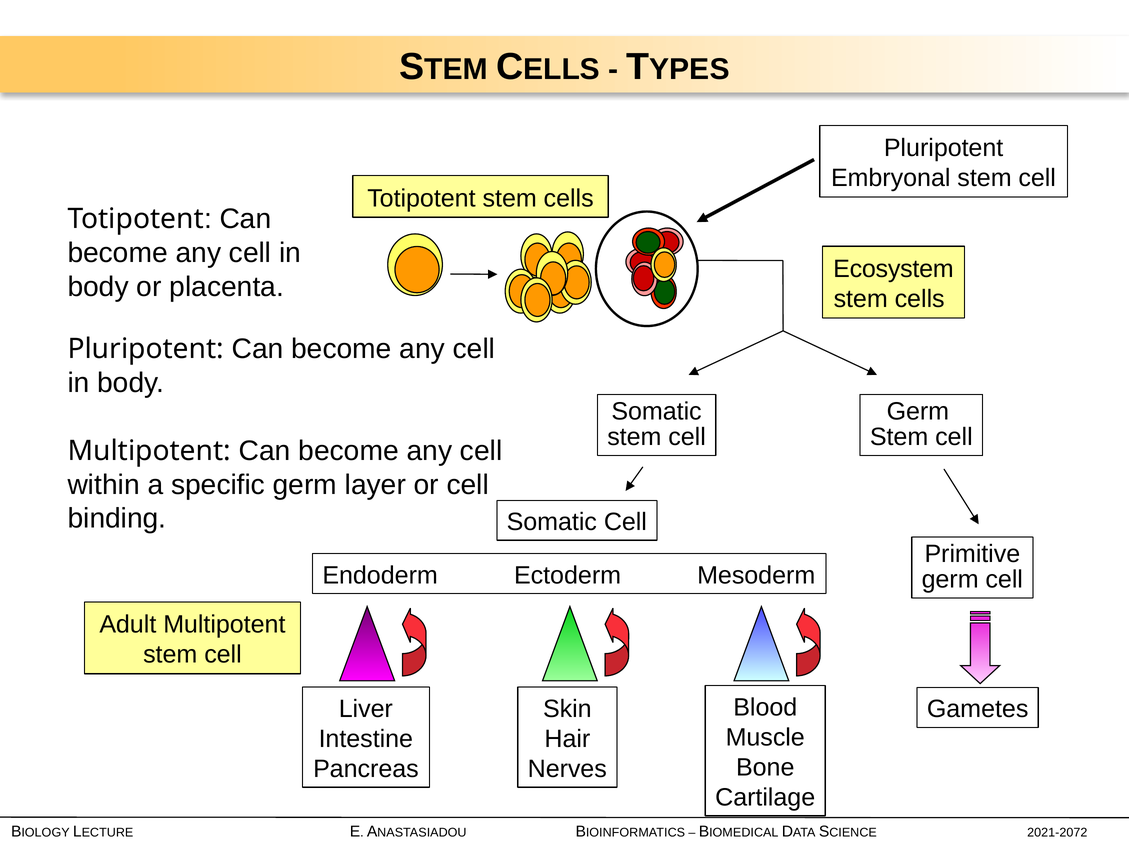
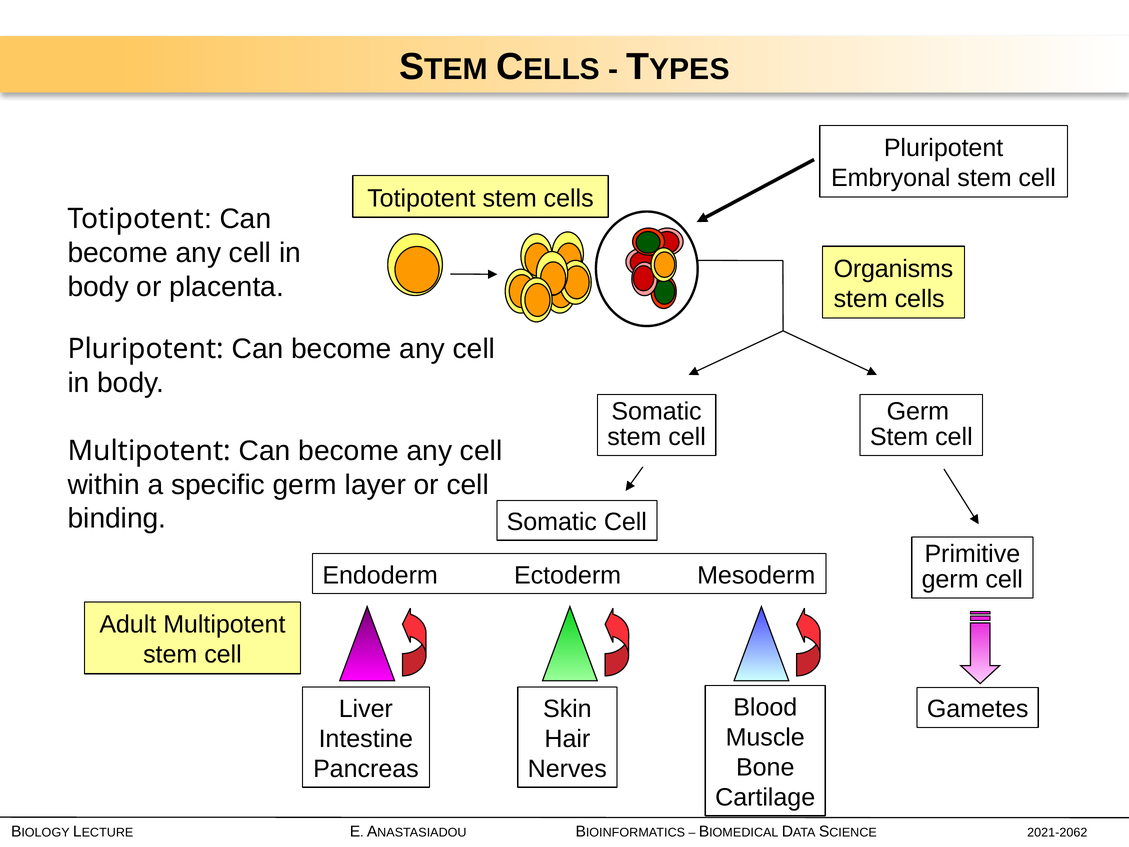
Ecosystem: Ecosystem -> Organisms (893, 269)
2021-2072: 2021-2072 -> 2021-2062 (1057, 832)
